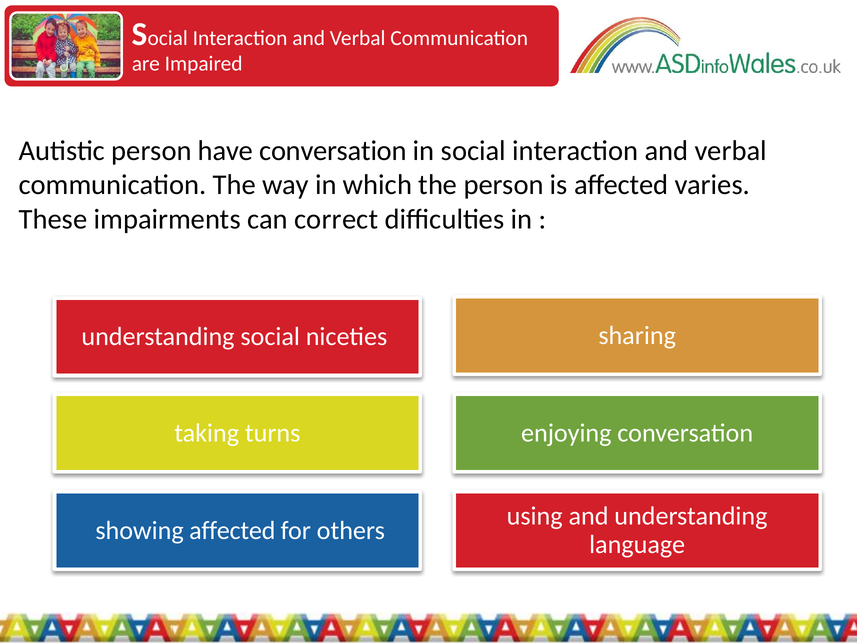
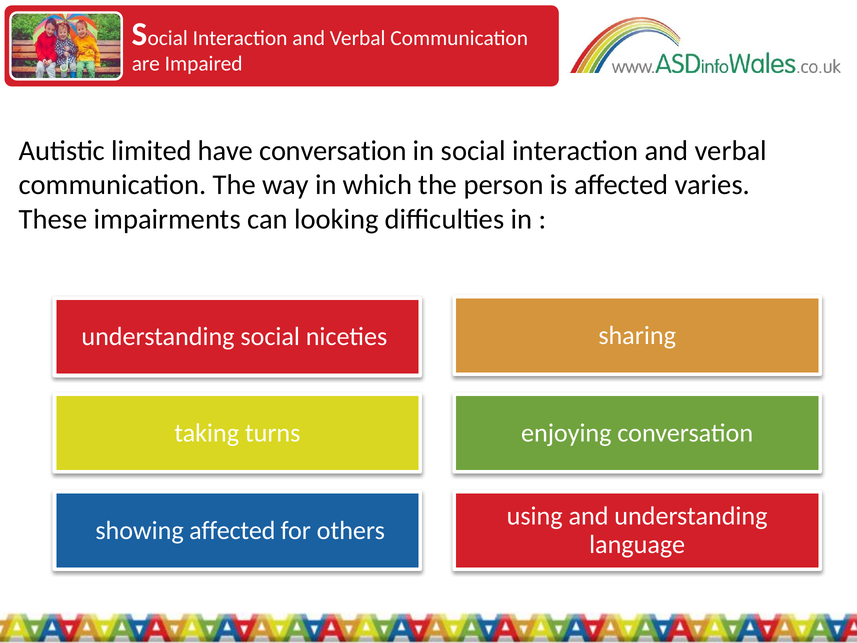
Autistic person: person -> limited (152, 151)
correct: correct -> looking (336, 219)
